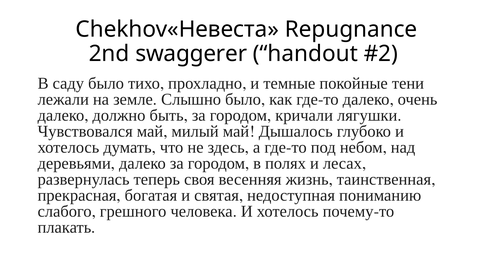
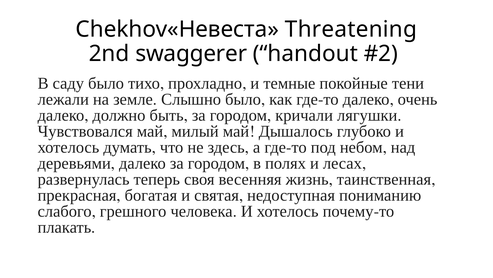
Repugnance: Repugnance -> Threatening (351, 29)
